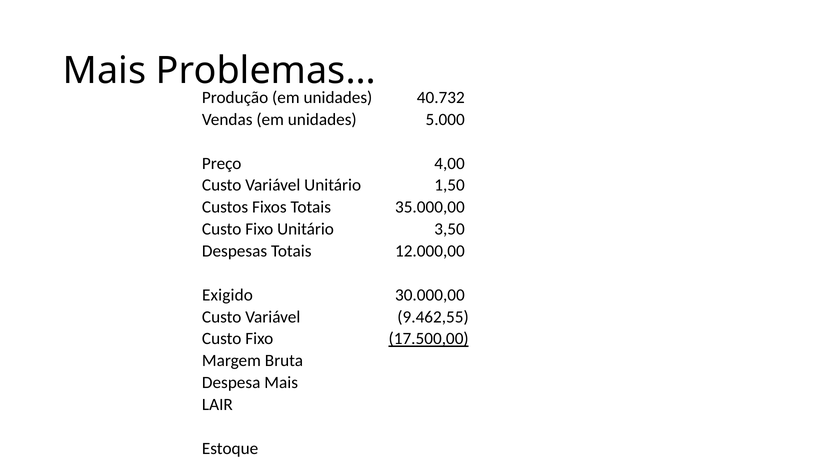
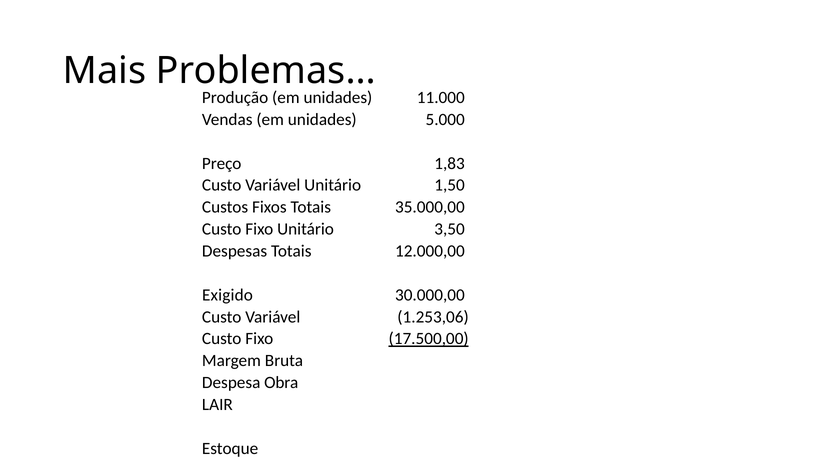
40.732: 40.732 -> 11.000 (441, 98)
4,00: 4,00 -> 1,83 (450, 163)
9.462,55: 9.462,55 -> 1.253,06 (433, 317)
Despesa Mais: Mais -> Obra (281, 383)
